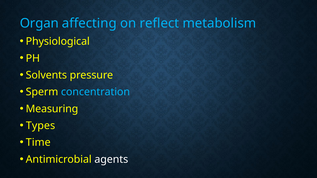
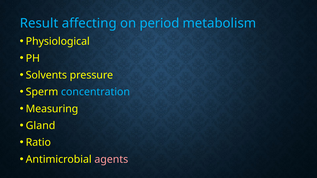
Organ: Organ -> Result (39, 23)
reflect: reflect -> period (159, 23)
Types: Types -> Gland (41, 126)
Time: Time -> Ratio (38, 143)
agents colour: white -> pink (111, 160)
